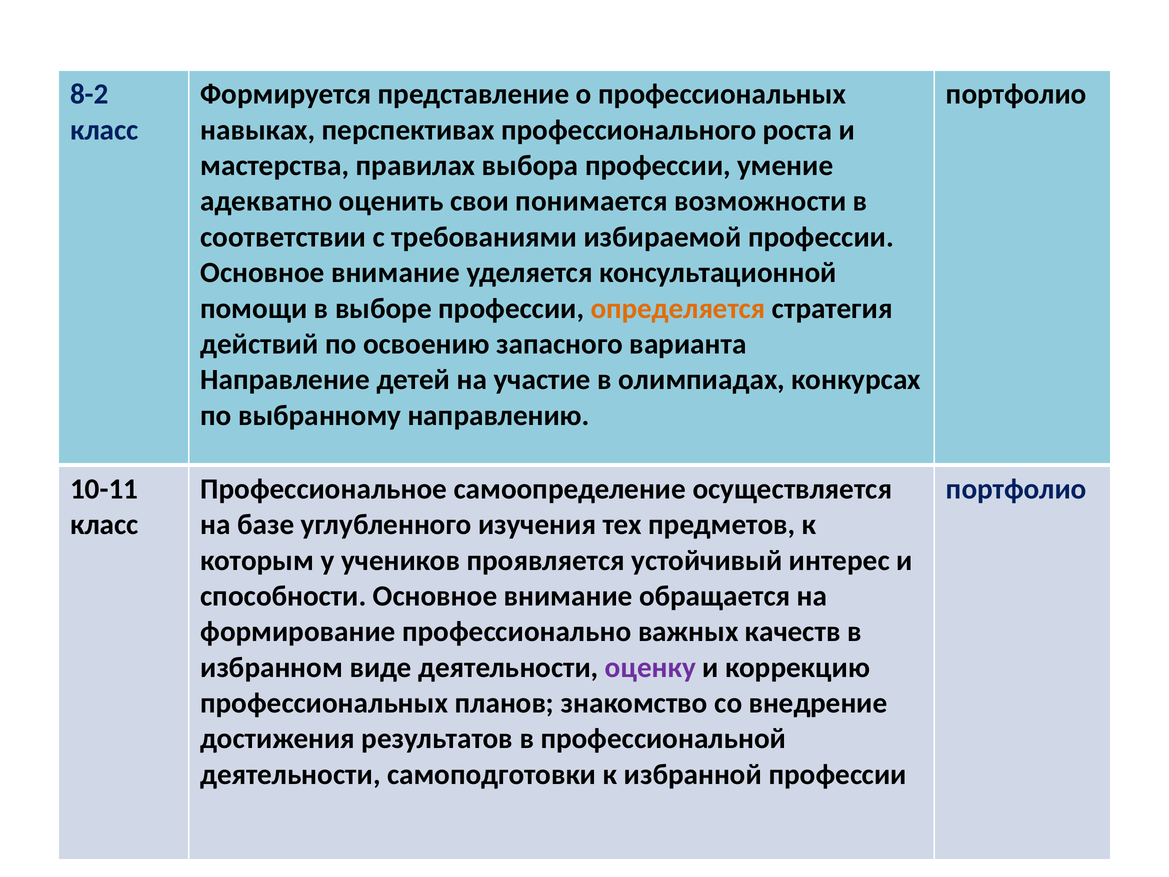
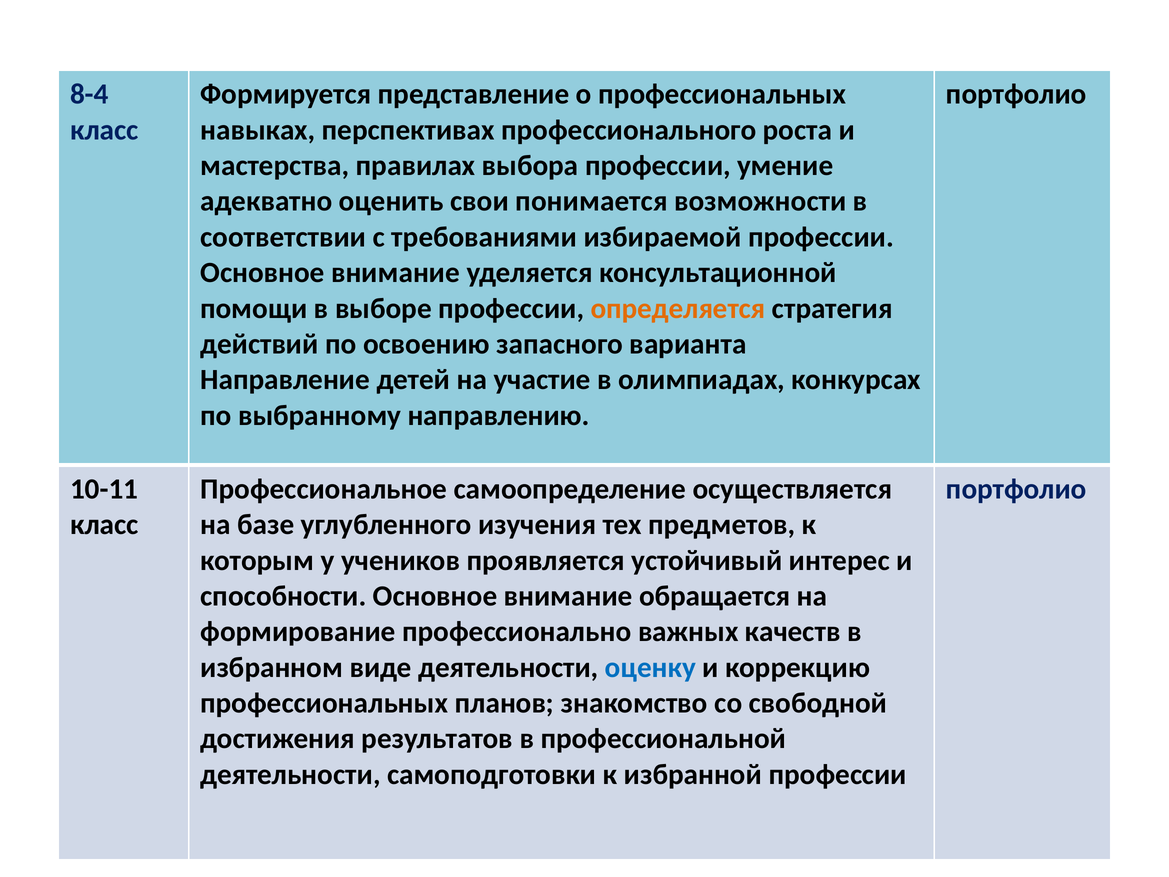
8-2: 8-2 -> 8-4 (89, 94)
оценку colour: purple -> blue (650, 667)
внедрение: внедрение -> свободной (818, 703)
